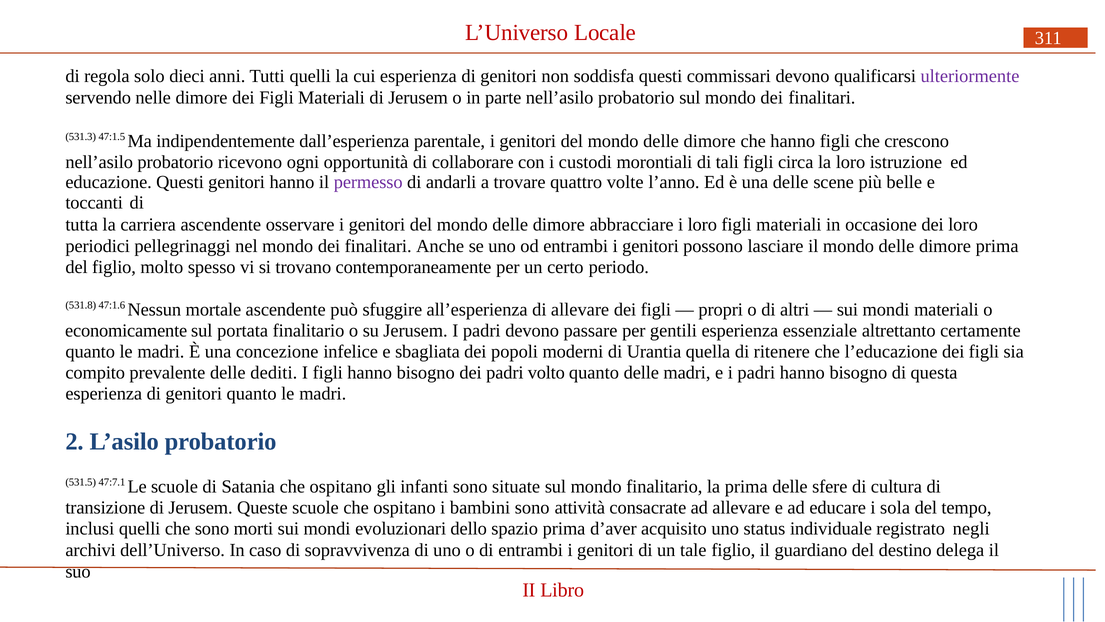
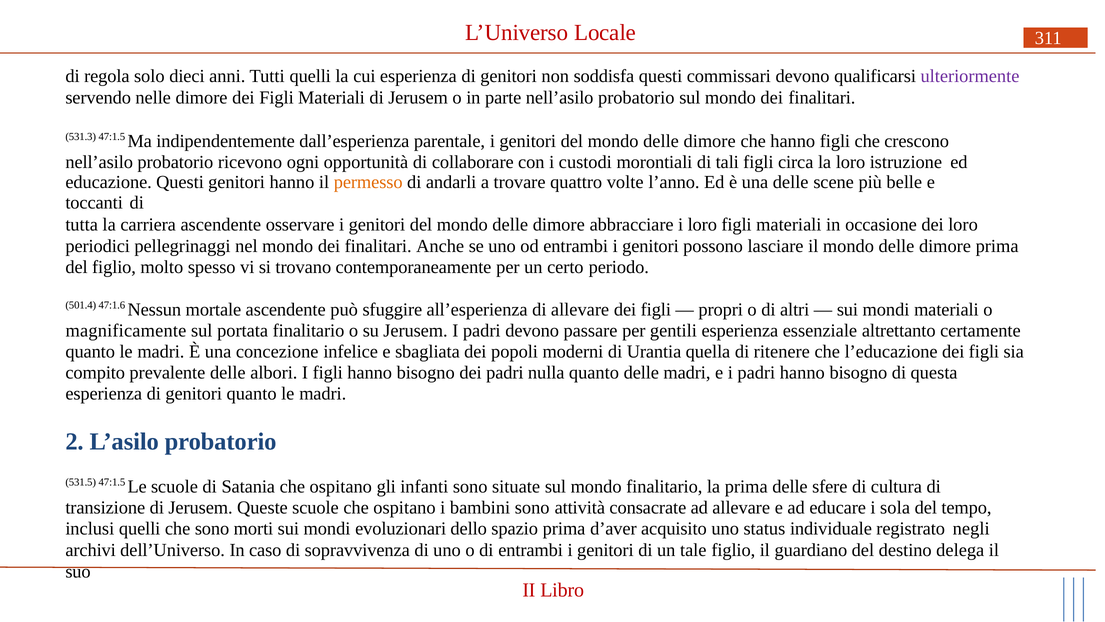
permesso colour: purple -> orange (368, 182)
531.8: 531.8 -> 501.4 (81, 305)
economicamente: economicamente -> magnificamente (126, 331)
dediti: dediti -> albori (274, 373)
volto: volto -> nulla (546, 373)
531.5 47:7.1: 47:7.1 -> 47:1.5 (112, 482)
